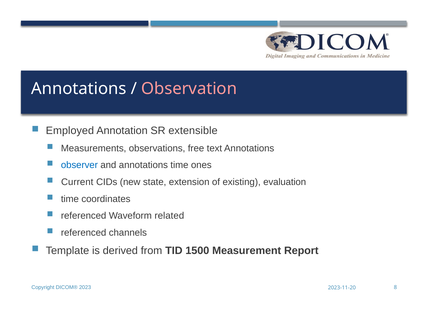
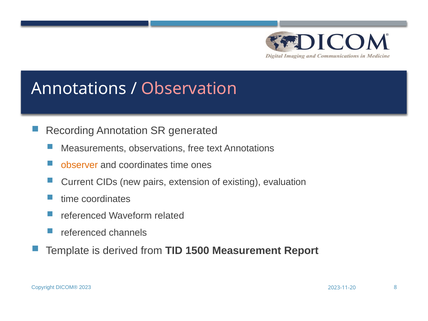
Employed: Employed -> Recording (70, 131)
extensible: extensible -> generated (193, 131)
observer colour: blue -> orange (79, 165)
and annotations: annotations -> coordinates (143, 165)
state: state -> pairs (155, 182)
